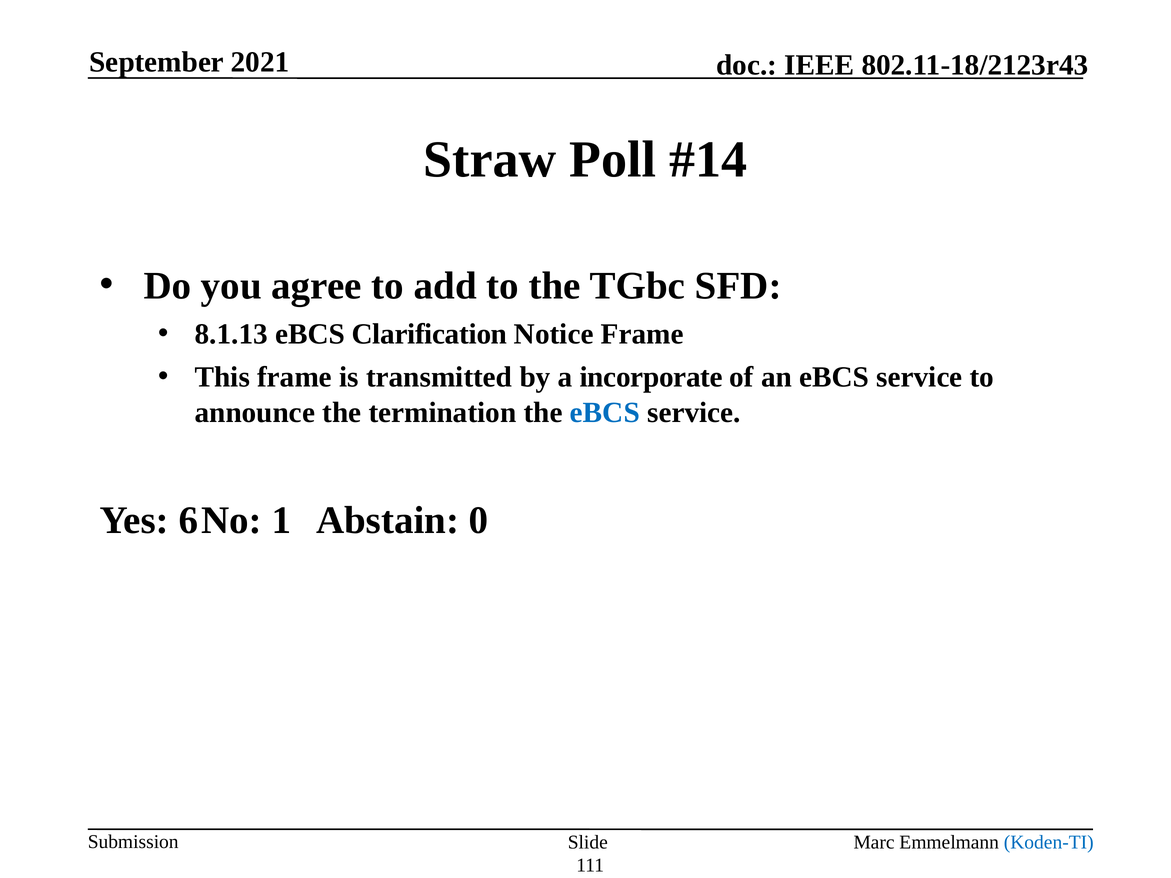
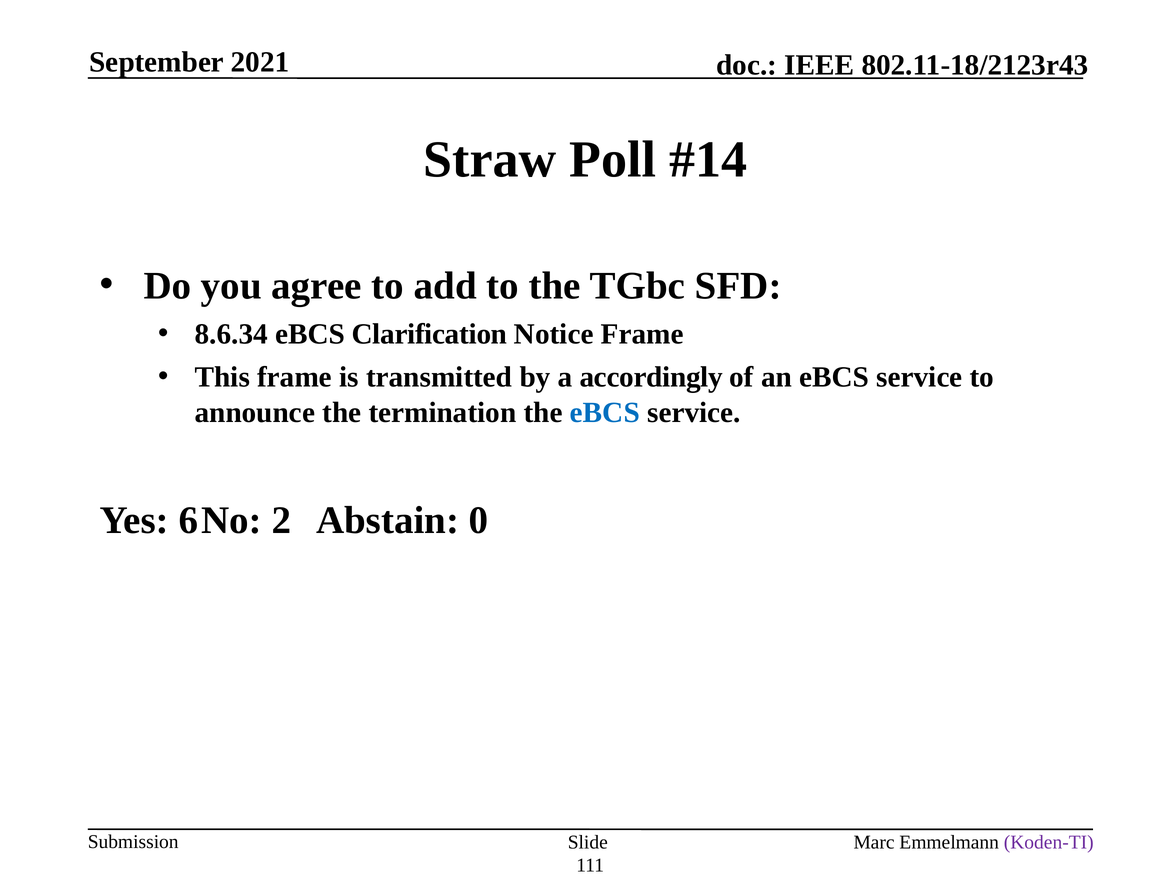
8.1.13: 8.1.13 -> 8.6.34 (231, 334)
incorporate: incorporate -> accordingly (651, 377)
1: 1 -> 2 (281, 521)
Koden-TI colour: blue -> purple (1049, 842)
